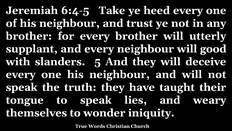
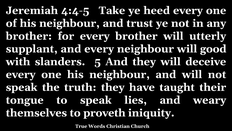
6:4-5: 6:4-5 -> 4:4-5 (75, 10)
wonder: wonder -> proveth (104, 113)
